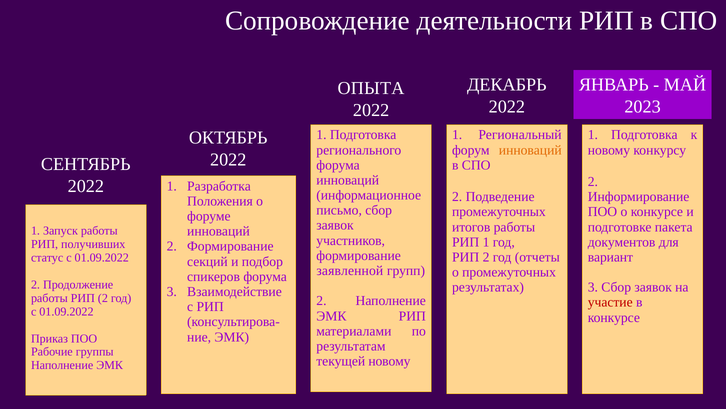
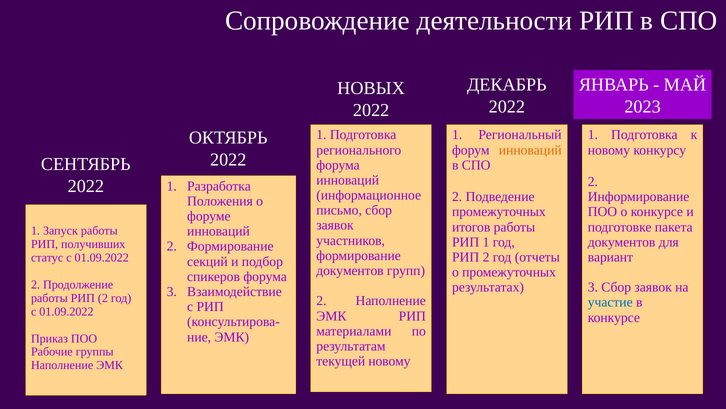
ОПЫТА: ОПЫТА -> НОВЫХ (371, 88)
заявленной: заявленной -> документов (350, 270)
участие colour: red -> blue (610, 302)
